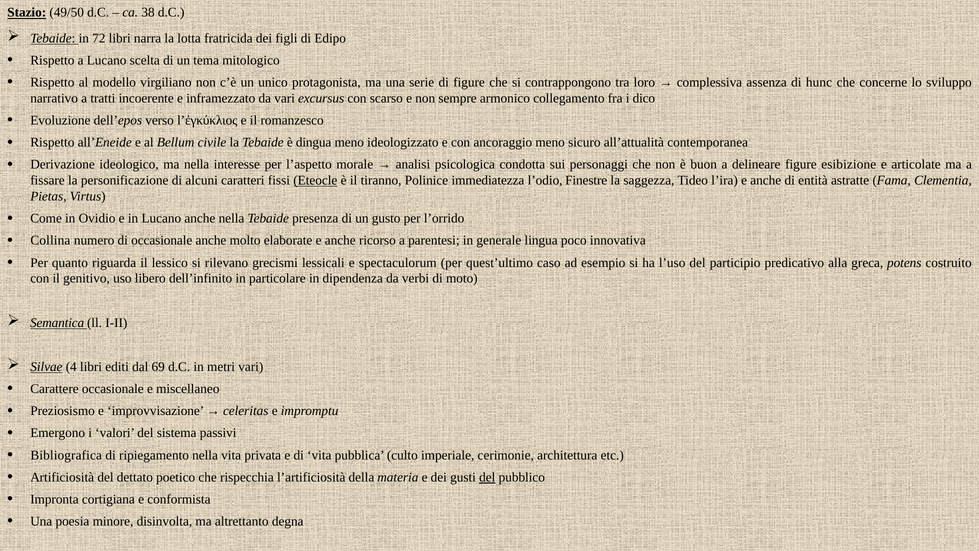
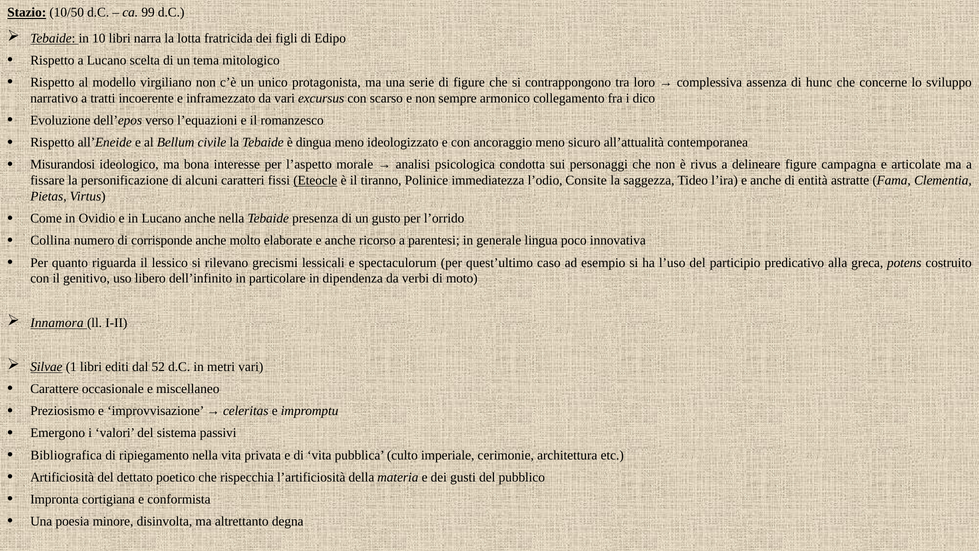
49/50: 49/50 -> 10/50 (67, 13)
38: 38 -> 99 (148, 13)
72: 72 -> 10 (99, 38)
l’ἐγκύκλιος: l’ἐγκύκλιος -> l’equazioni (207, 120)
Derivazione: Derivazione -> Misurandosi (63, 164)
ma nella: nella -> bona (197, 164)
buon: buon -> rivus (704, 164)
esibizione: esibizione -> campagna (849, 164)
Finestre: Finestre -> Consite (586, 180)
di occasionale: occasionale -> corrisponde (162, 240)
Semantica: Semantica -> Innamora (57, 323)
4: 4 -> 1 (71, 367)
69: 69 -> 52 (158, 367)
del underline: present -> none (487, 477)
